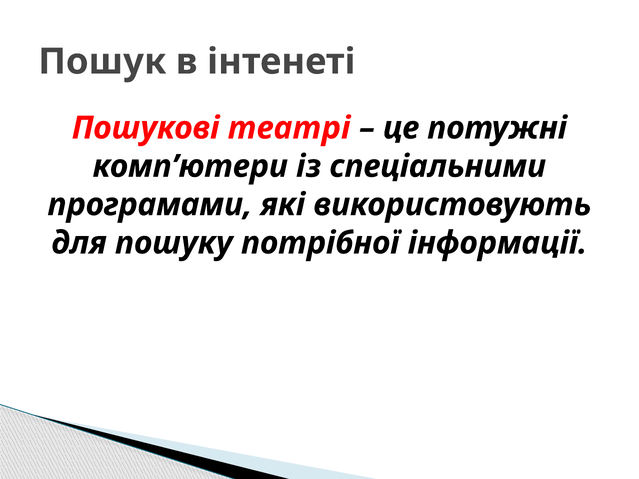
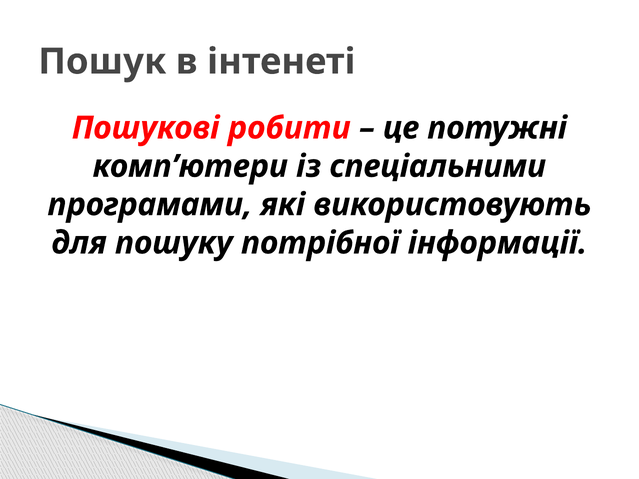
театрі: театрі -> робити (289, 128)
